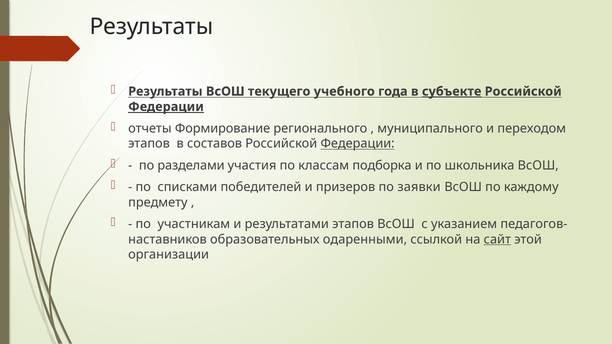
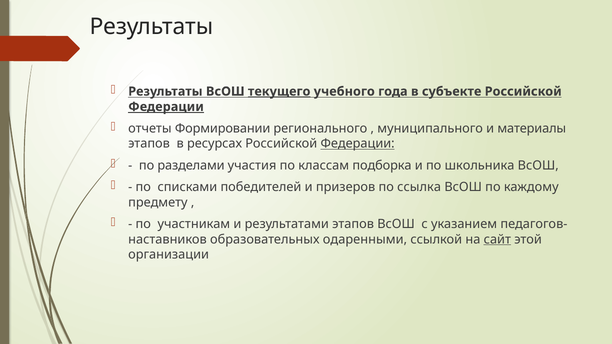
текущего underline: none -> present (279, 92)
субъекте underline: present -> none (452, 92)
Формирование: Формирование -> Формировании (223, 129)
переходом: переходом -> материалы (532, 129)
составов: составов -> ресурсах (215, 144)
заявки: заявки -> ссылка (419, 187)
